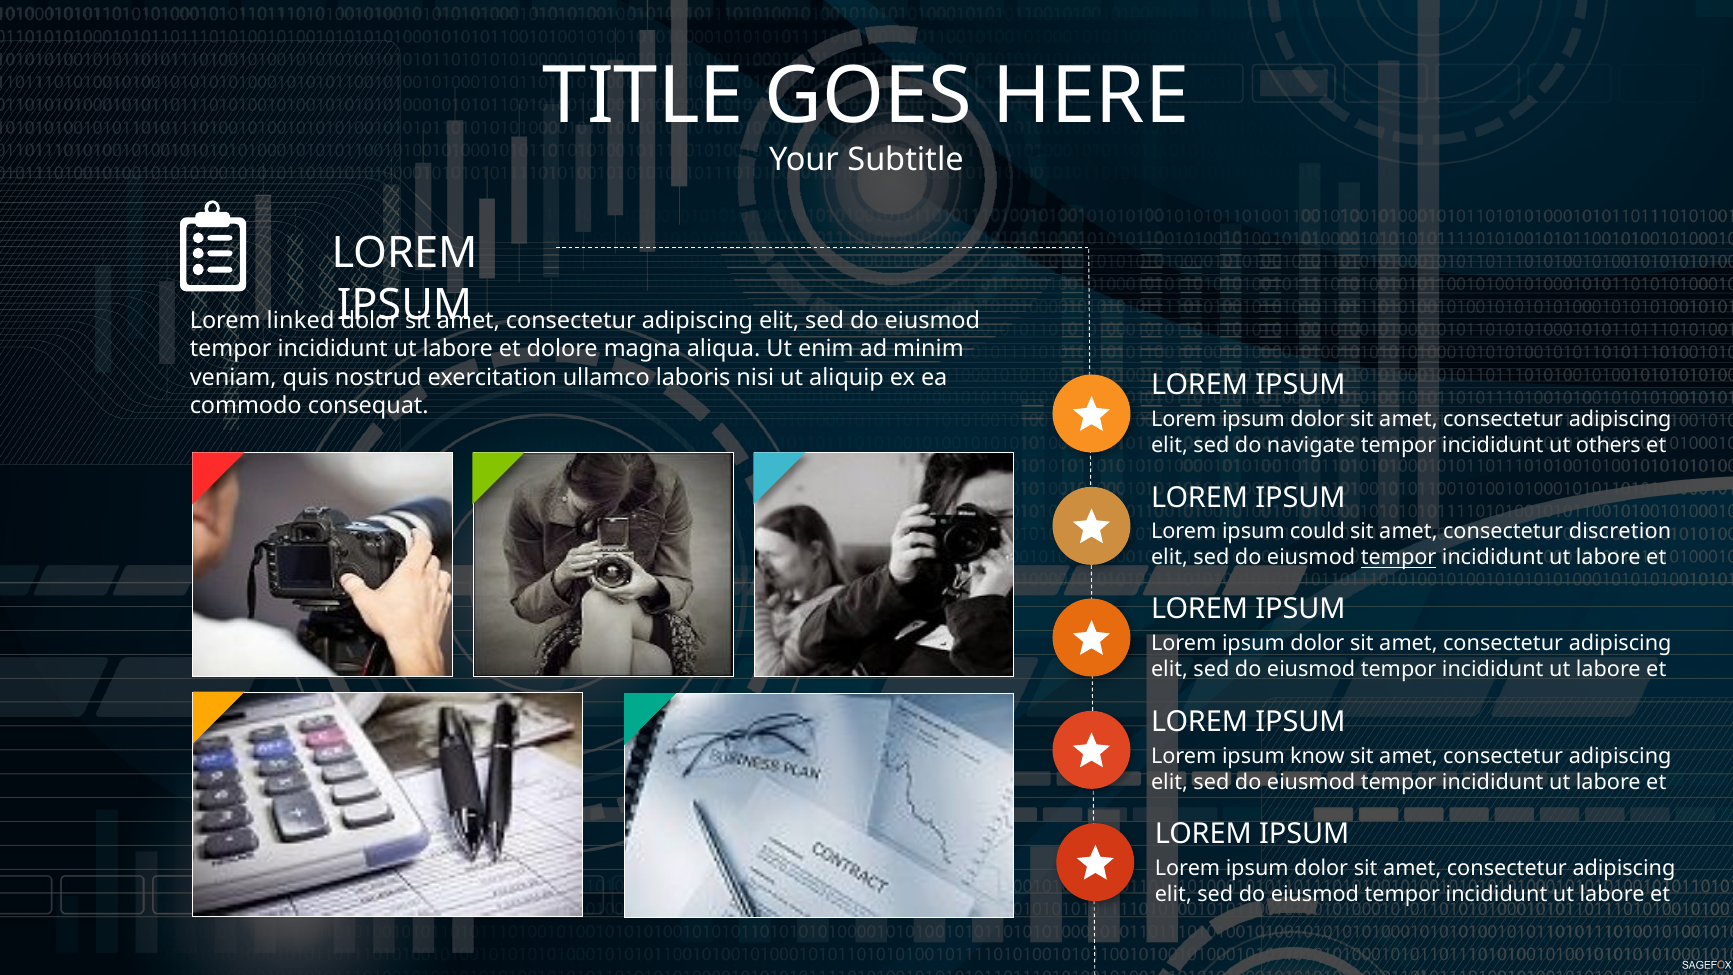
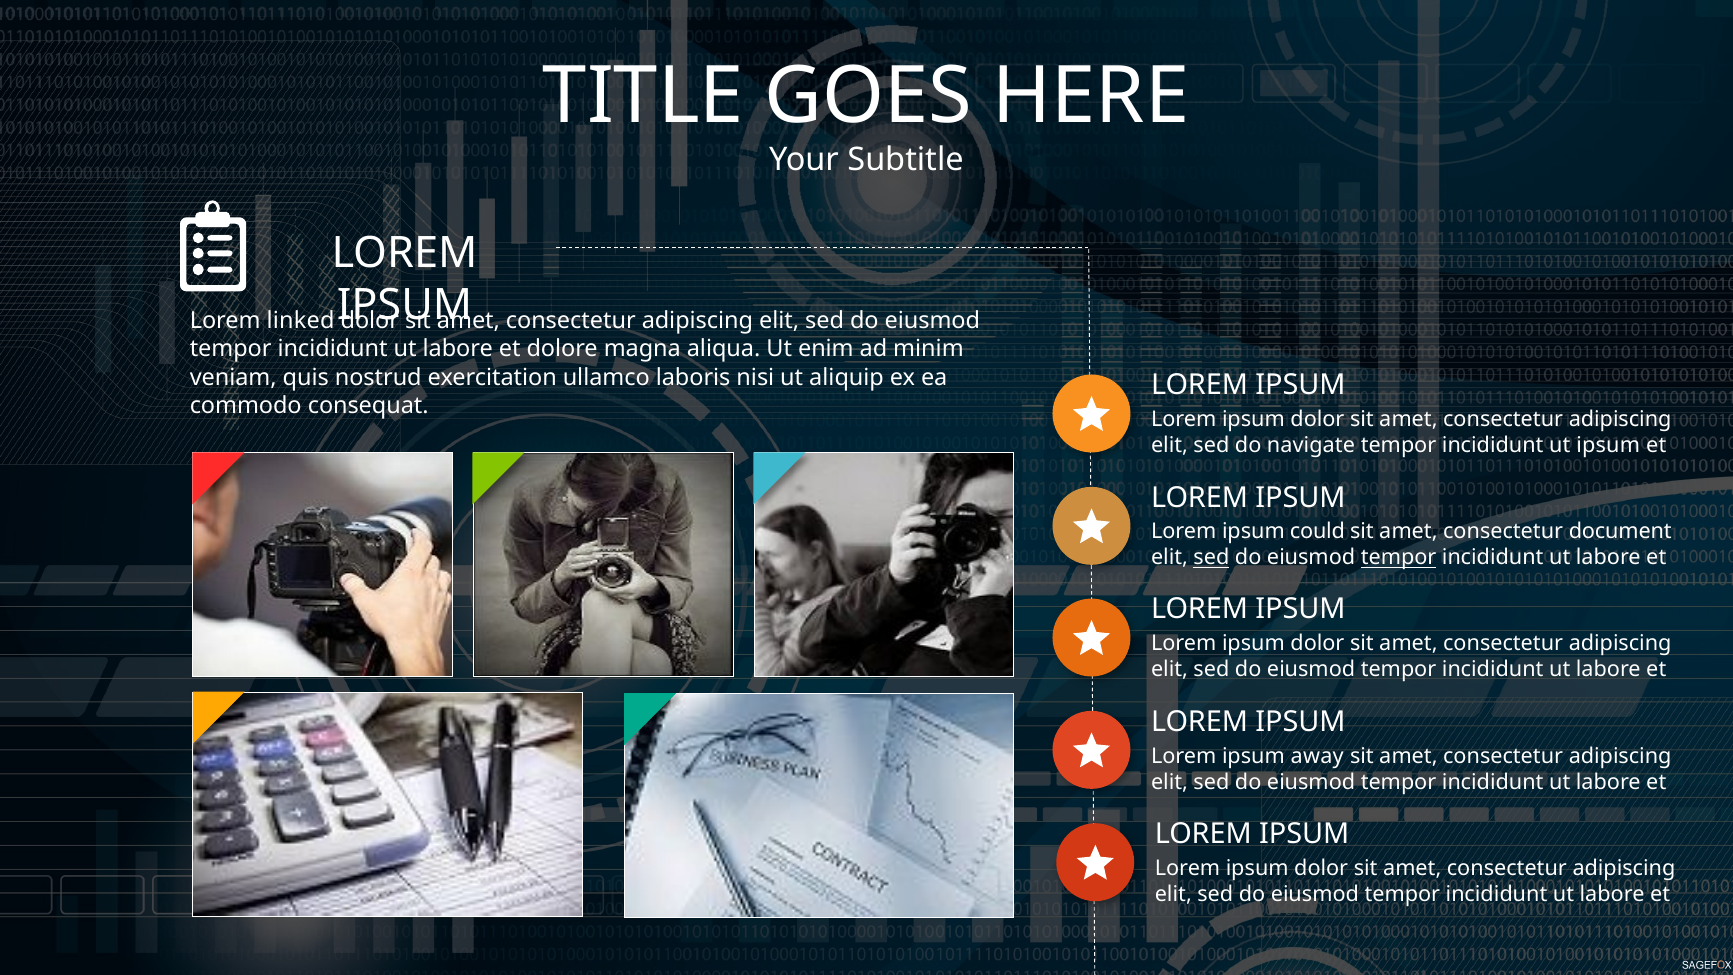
ut others: others -> ipsum (1608, 445)
discretion: discretion -> document (1620, 532)
sed underline: none -> present (1211, 558)
know: know -> away (1317, 756)
